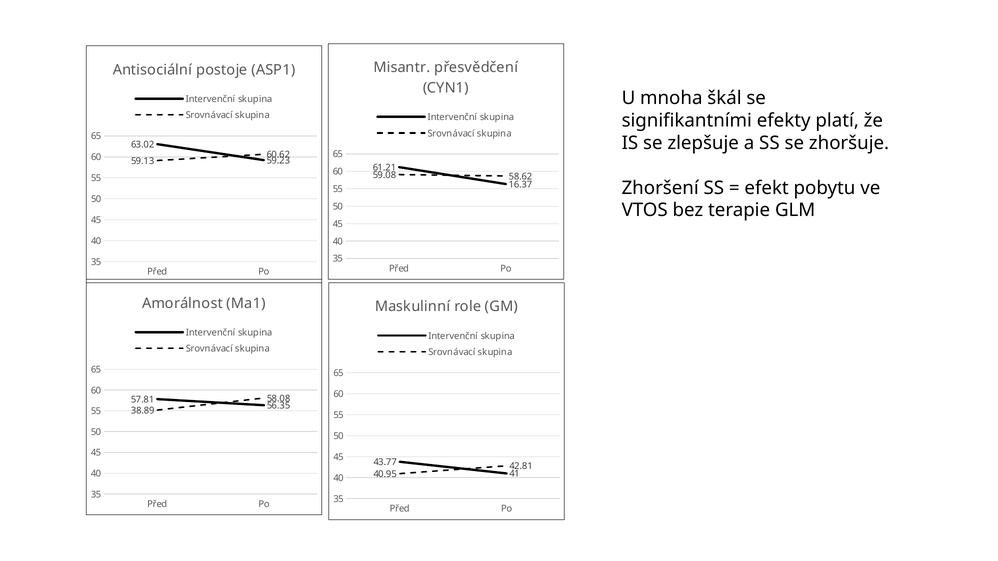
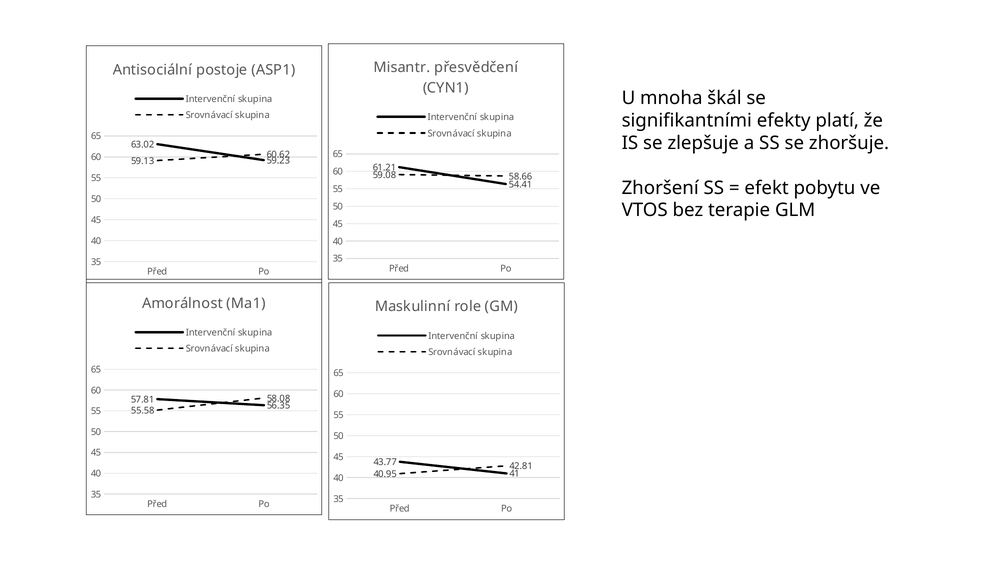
58.62: 58.62 -> 58.66 (520, 177)
16.37: 16.37 -> 54.41 (520, 185)
38.89: 38.89 -> 55.58 (143, 411)
